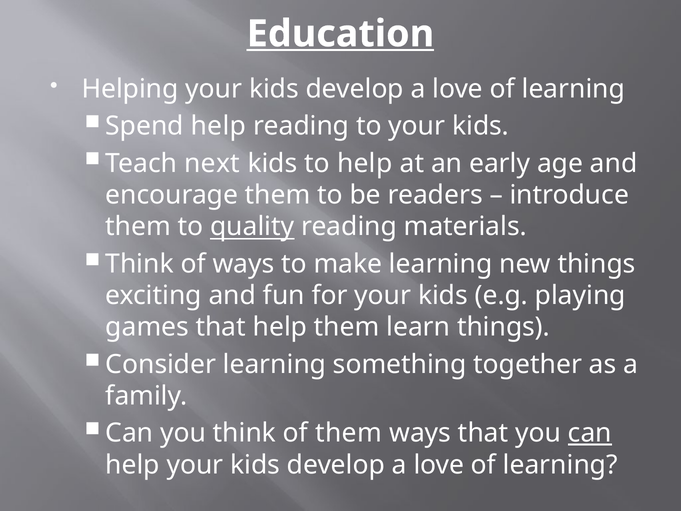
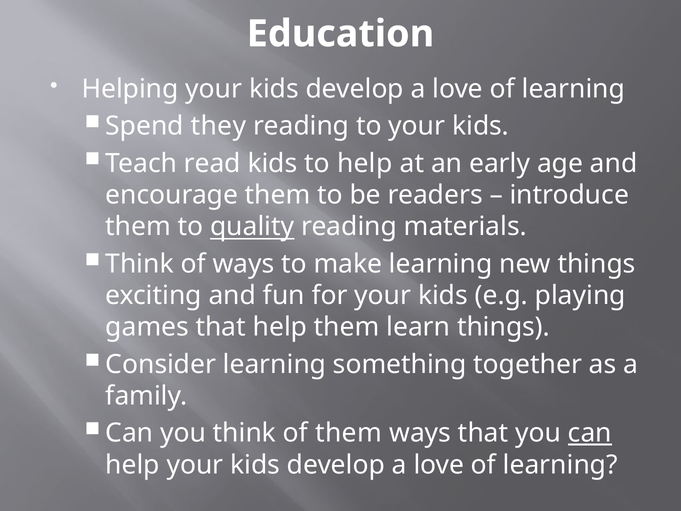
Education underline: present -> none (340, 34)
Spend help: help -> they (218, 126)
next: next -> read (212, 163)
